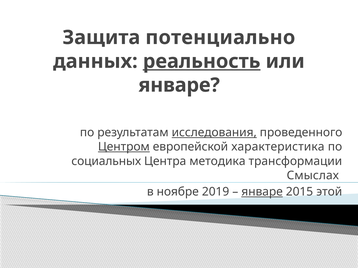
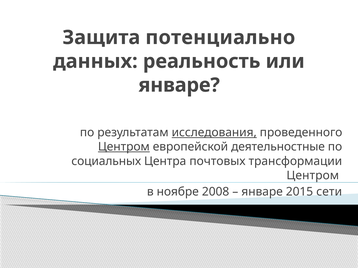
реальность underline: present -> none (202, 61)
характеристика: характеристика -> деятельностные (278, 147)
методика: методика -> почтовых (217, 161)
Смыслах: Смыслах -> Центром (313, 176)
2019: 2019 -> 2008 (216, 192)
январе underline: present -> none (262, 192)
этой: этой -> сети (329, 192)
